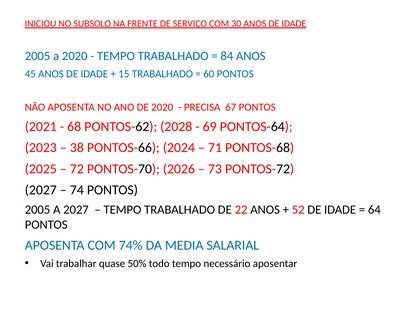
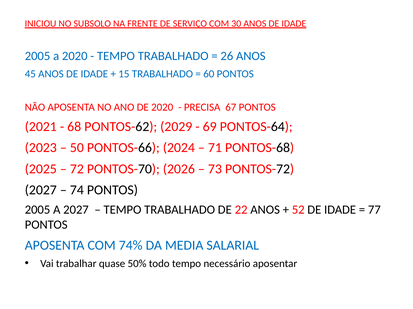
84: 84 -> 26 (227, 56)
2028: 2028 -> 2029 (176, 127)
38: 38 -> 50 (77, 148)
64: 64 -> 77 (374, 210)
